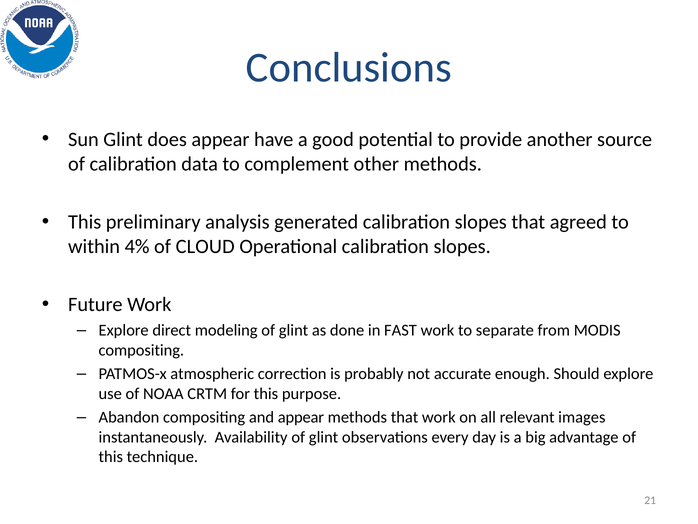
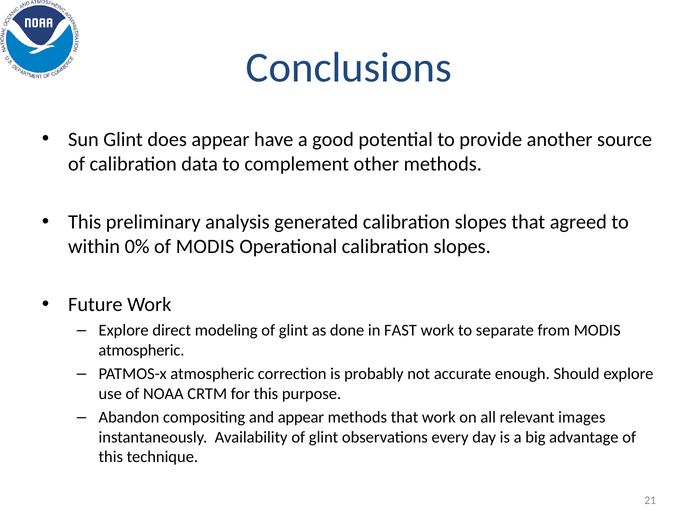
4%: 4% -> 0% (137, 246)
of CLOUD: CLOUD -> MODIS (205, 246)
compositing: compositing -> atmospheric (141, 350)
